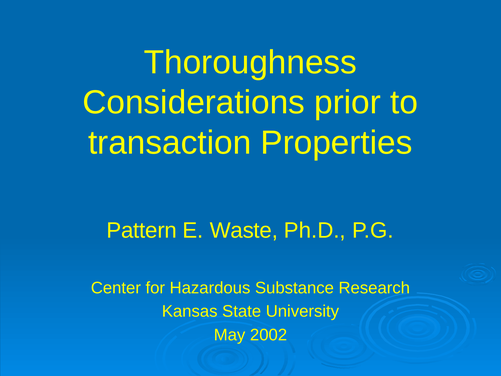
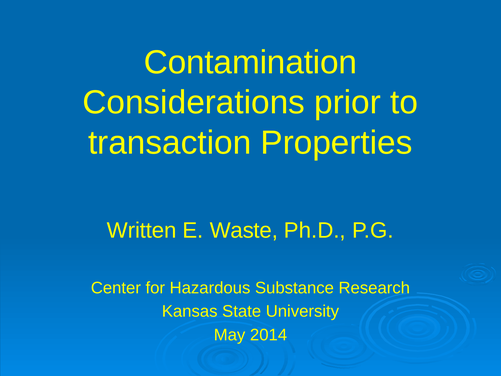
Thoroughness: Thoroughness -> Contamination (250, 62)
Pattern: Pattern -> Written (142, 230)
2002: 2002 -> 2014 (269, 335)
